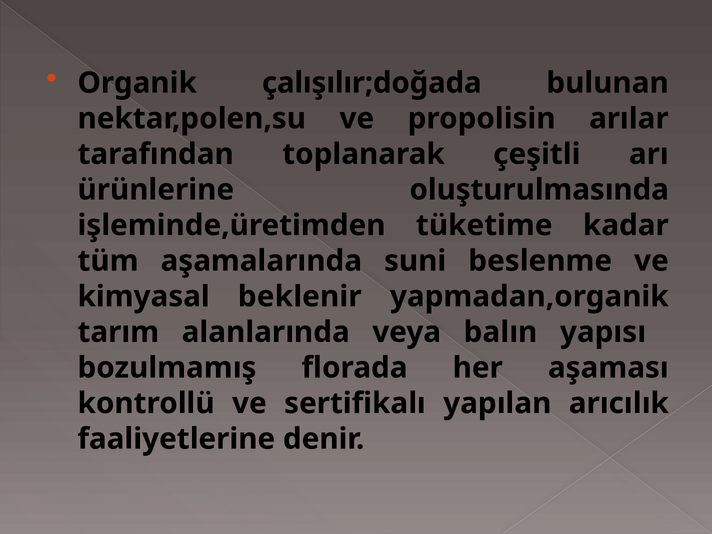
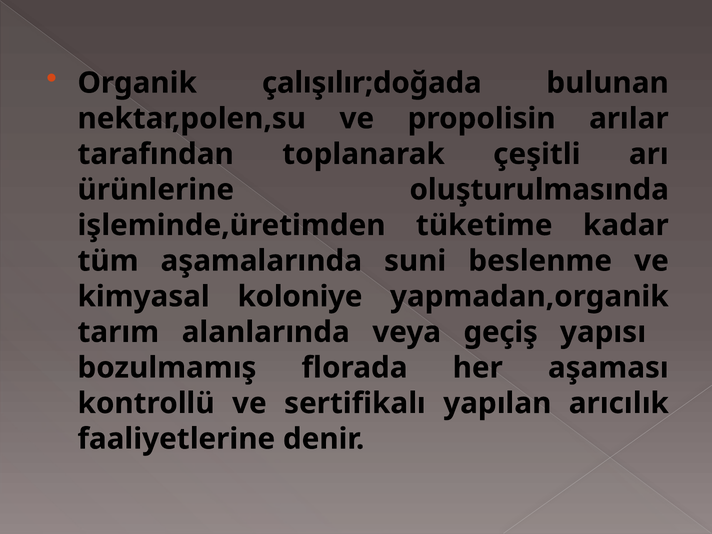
beklenir: beklenir -> koloniye (300, 297)
balın: balın -> geçiş (501, 332)
